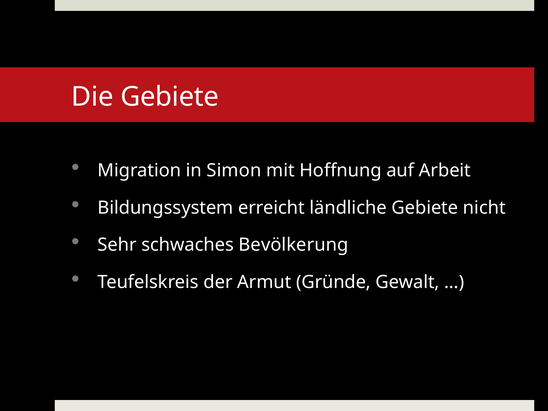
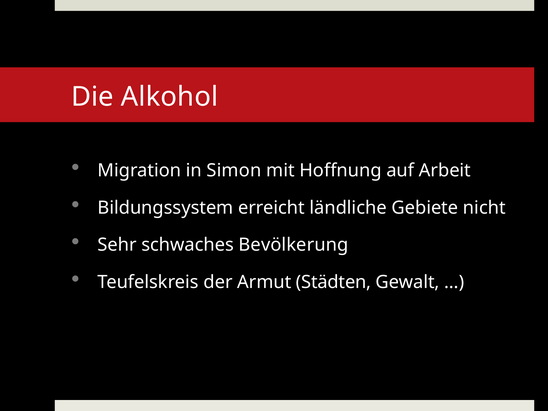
Die Gebiete: Gebiete -> Alkohol (170, 97)
Gründe: Gründe -> Städten (334, 282)
